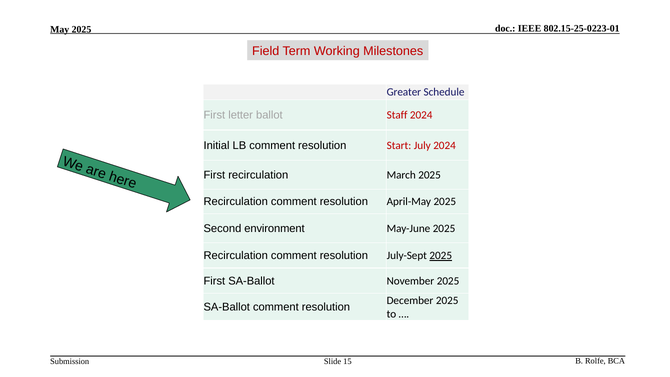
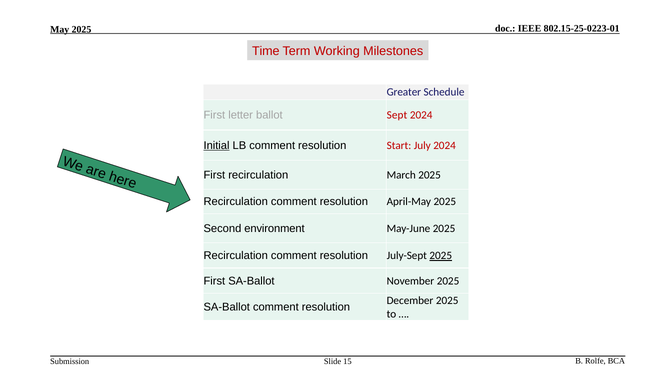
Field: Field -> Time (266, 51)
Staff: Staff -> Sept (397, 115)
Initial underline: none -> present (217, 145)
